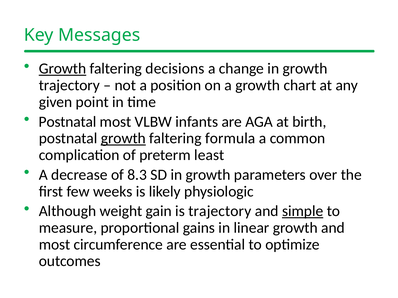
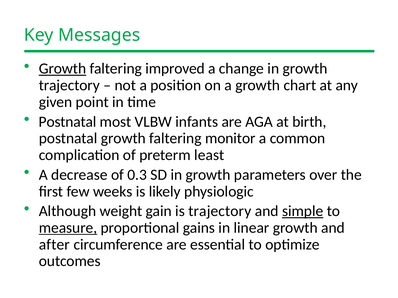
decisions: decisions -> improved (175, 69)
growth underline: present -> none (123, 139)
formula: formula -> monitor (230, 139)
8.3: 8.3 -> 0.3 (137, 175)
measure underline: none -> present (68, 228)
most: most -> after (54, 245)
